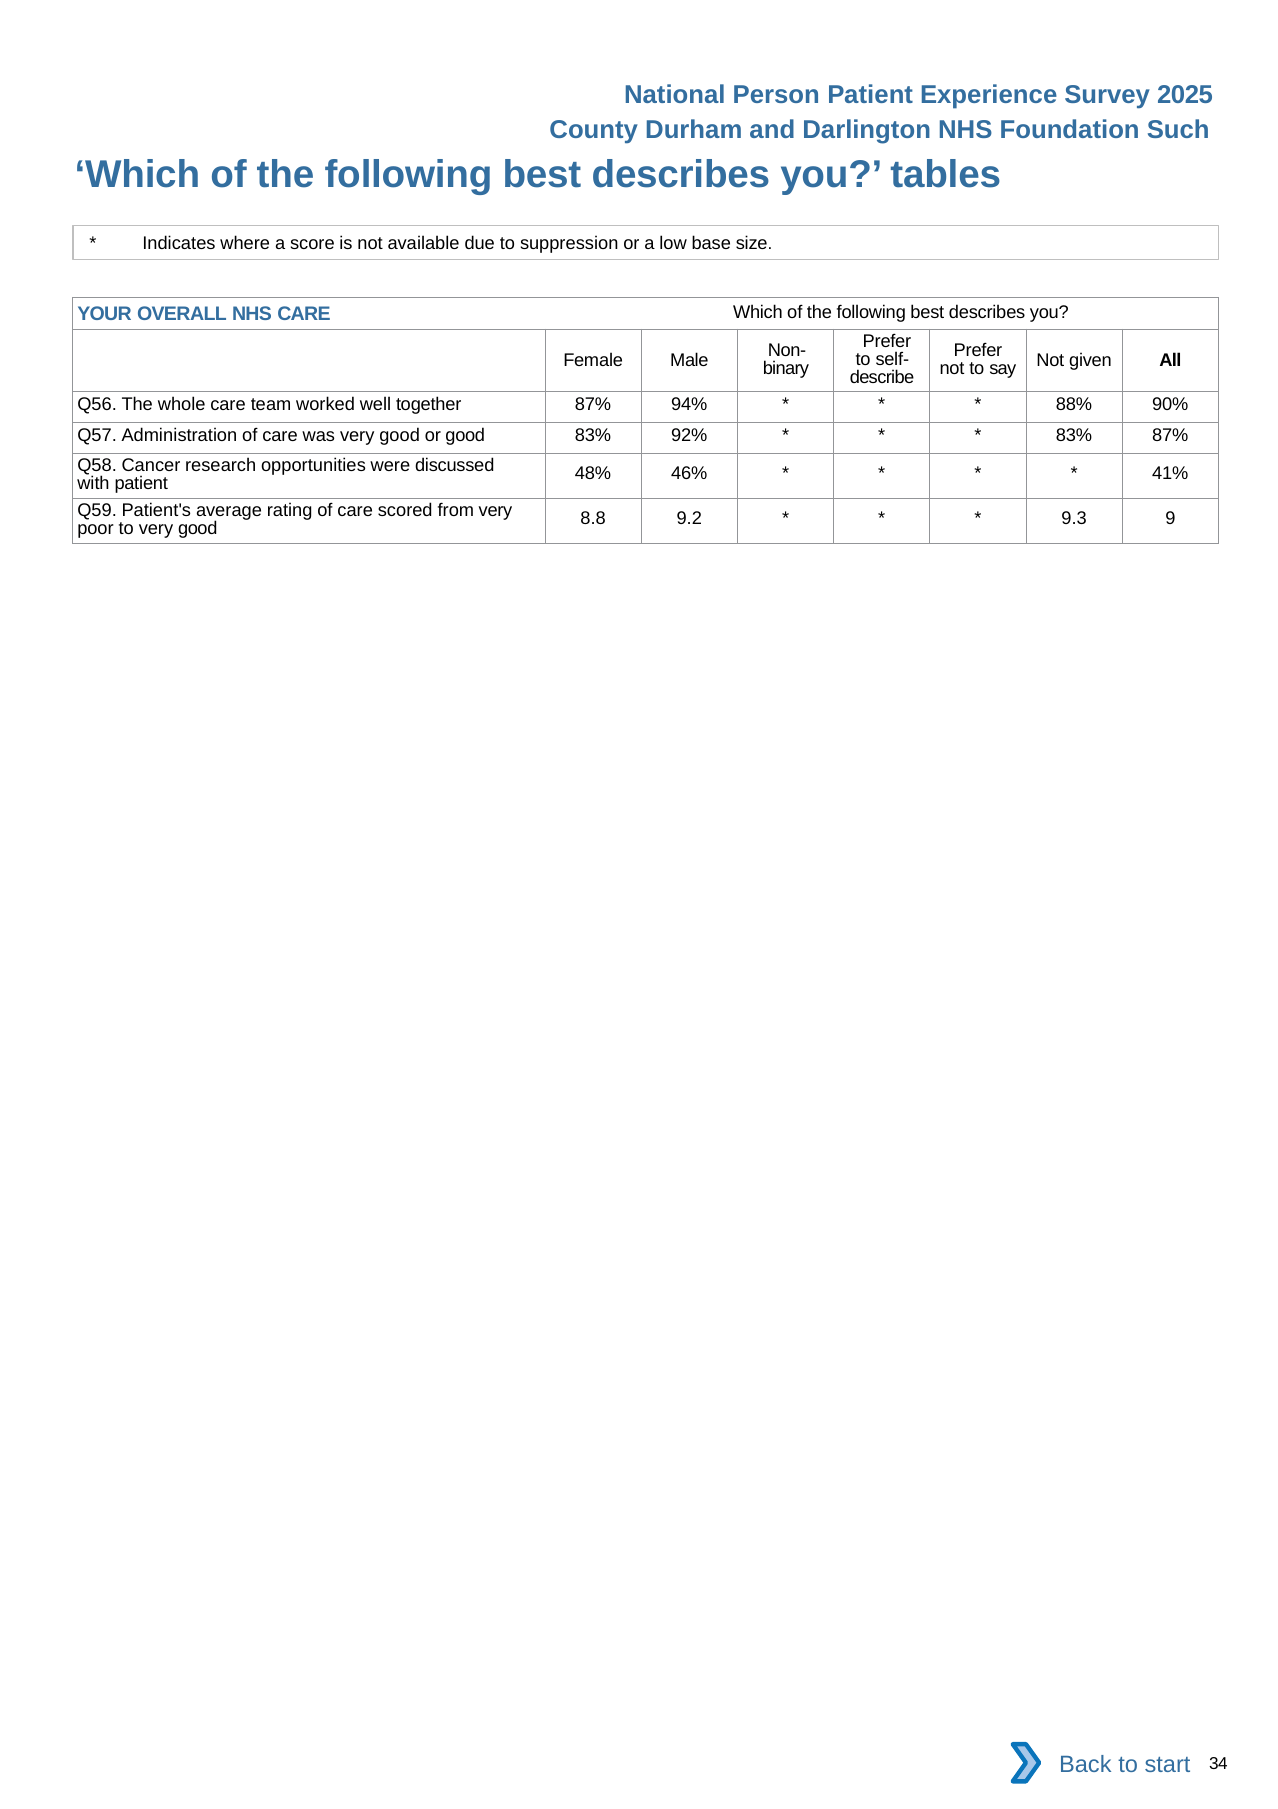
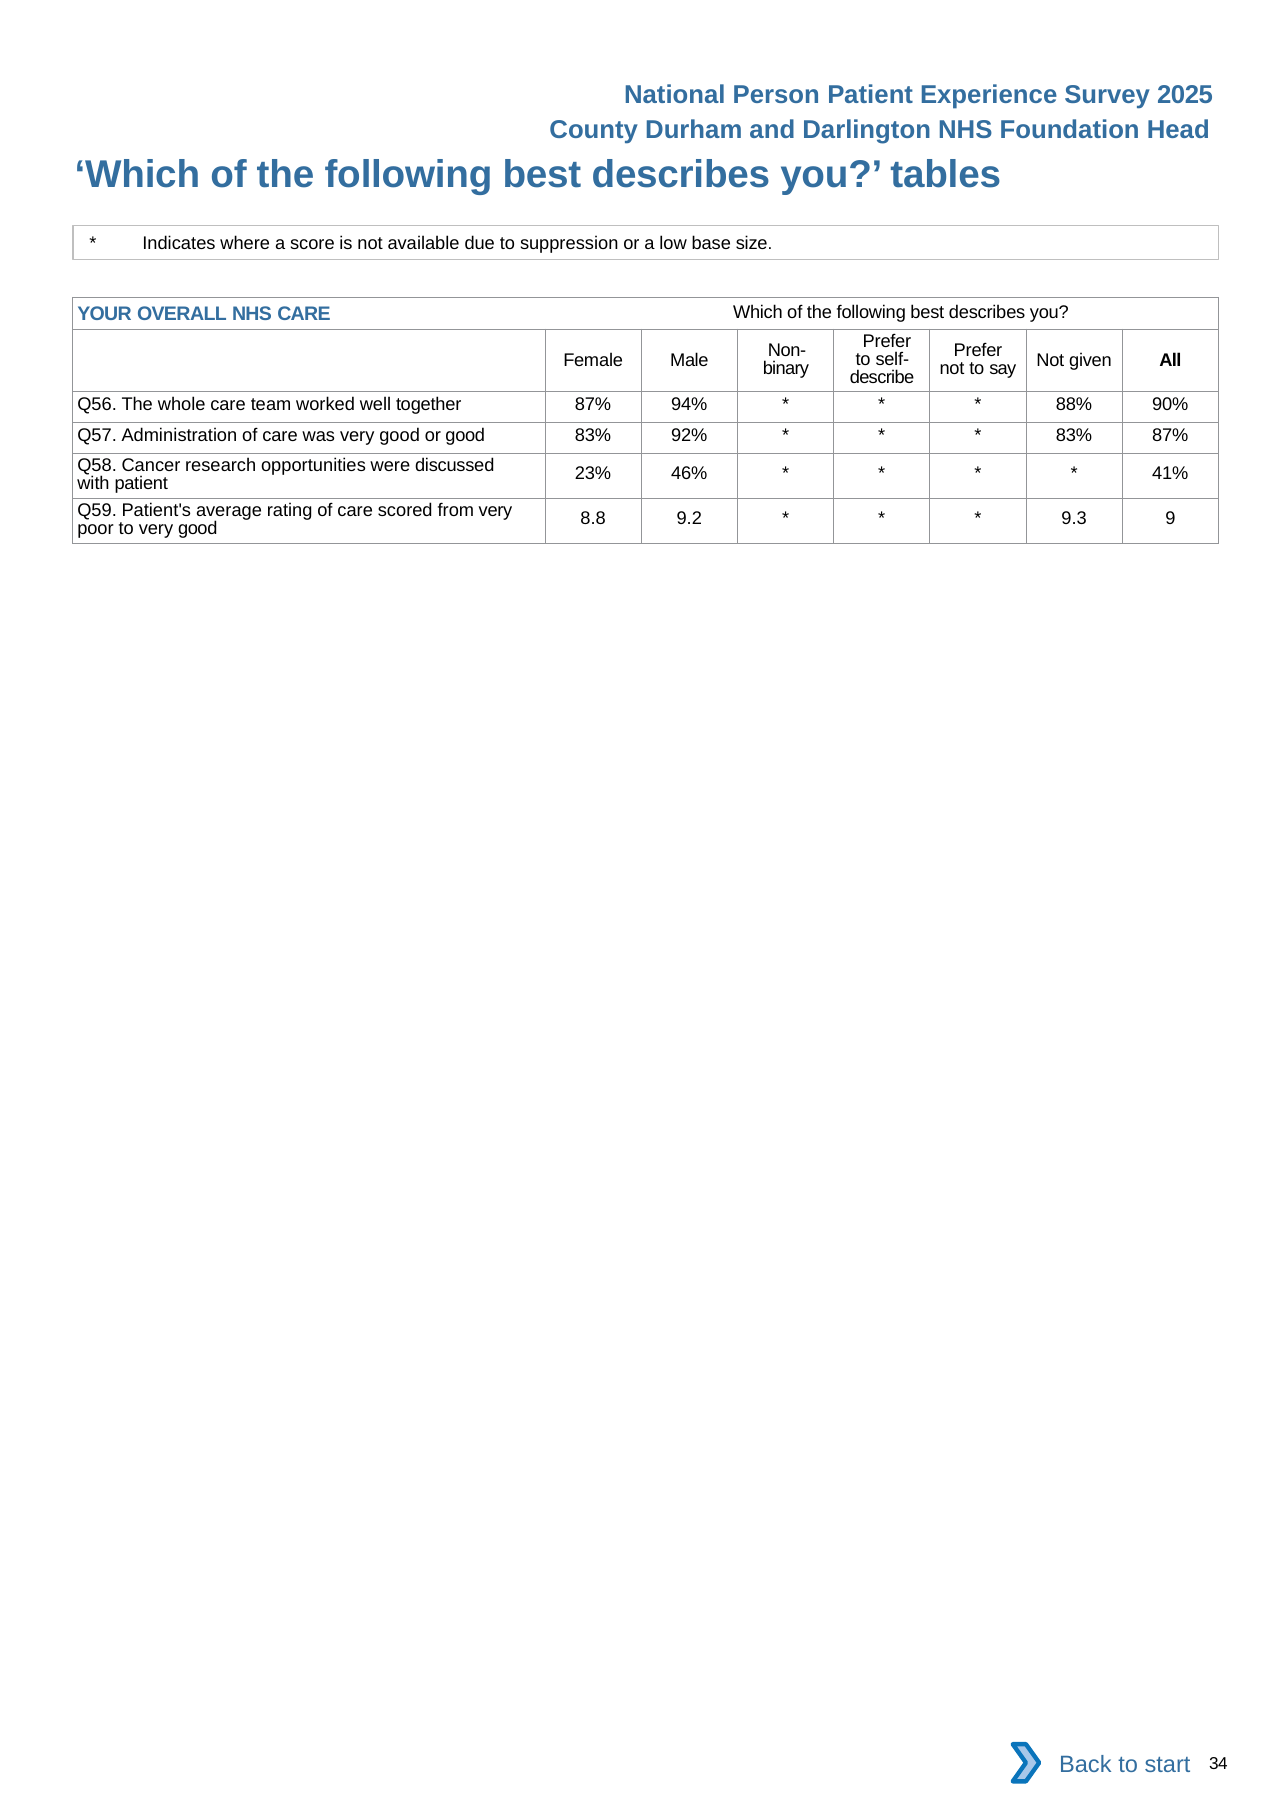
Such: Such -> Head (1178, 130)
48%: 48% -> 23% (593, 473)
